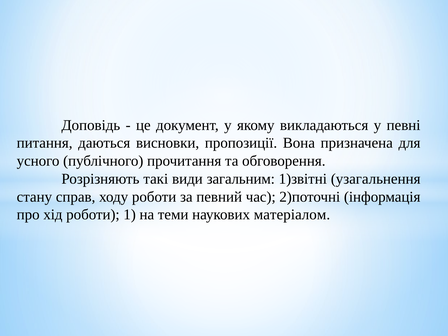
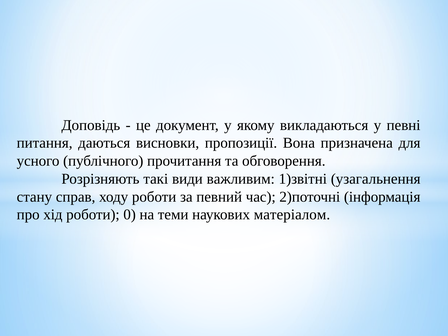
загальним: загальним -> важливим (241, 179)
1: 1 -> 0 (130, 215)
